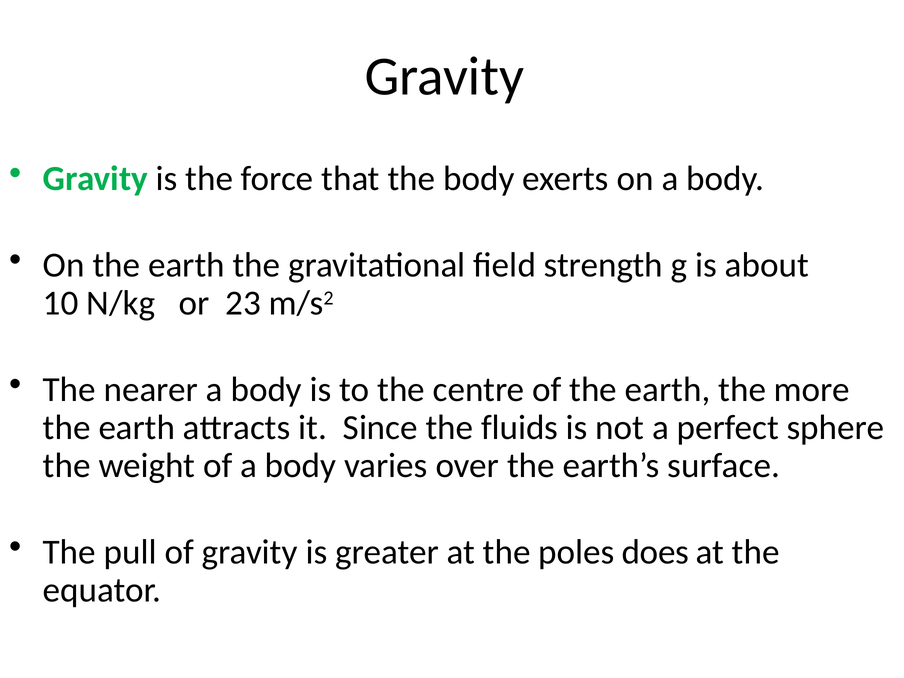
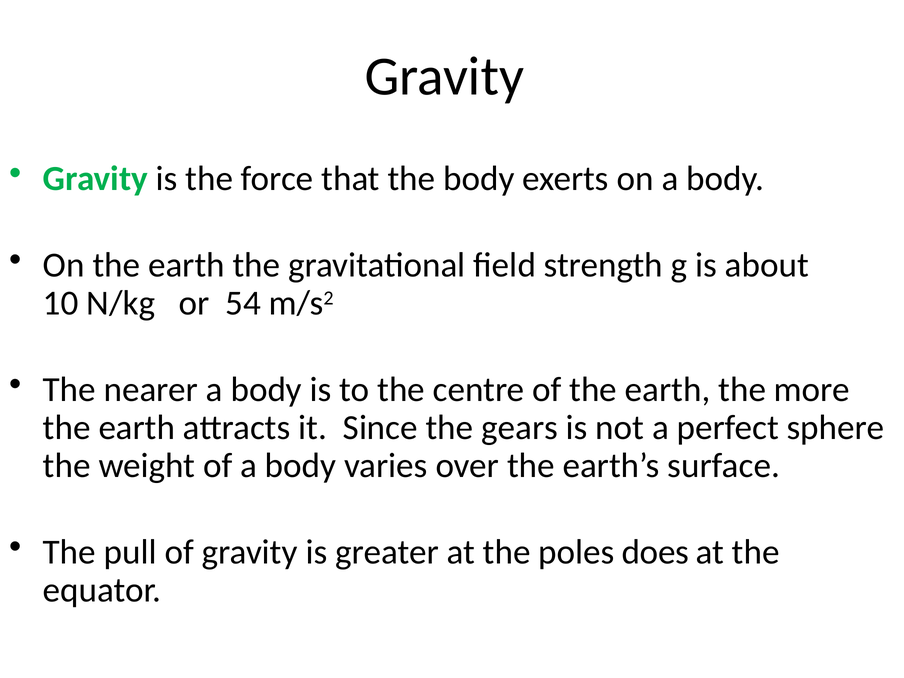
23: 23 -> 54 (243, 303)
fluids: fluids -> gears (520, 428)
